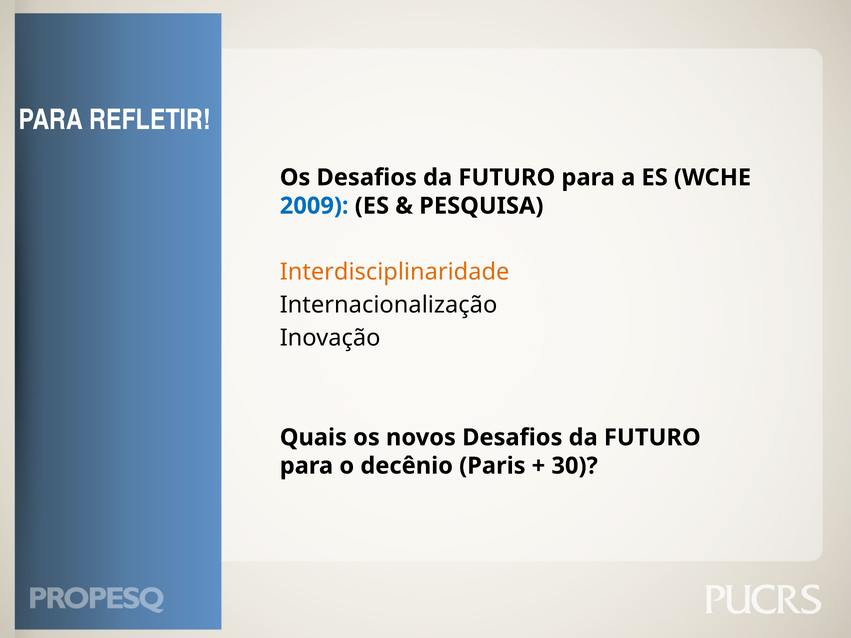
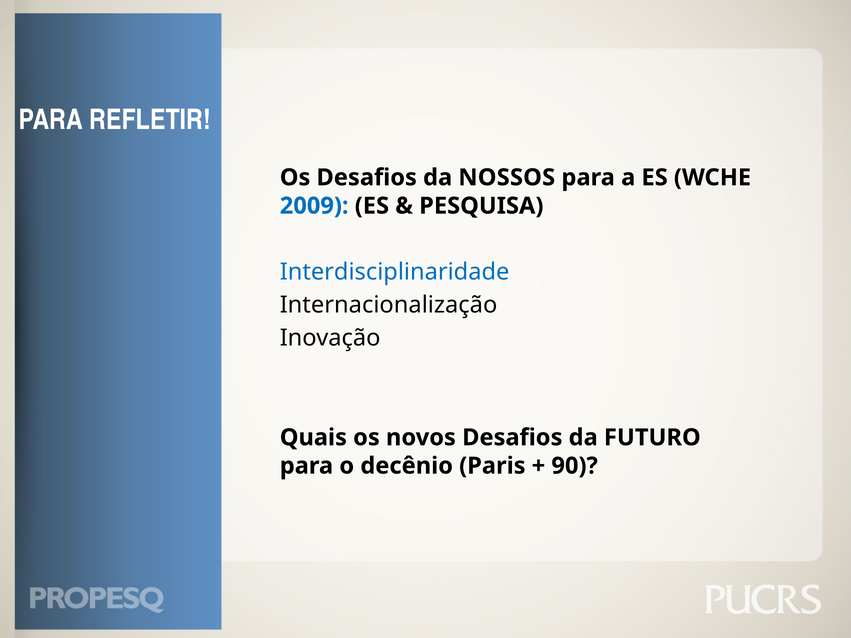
Os Desafios da FUTURO: FUTURO -> NOSSOS (507, 178)
Interdisciplinaridade colour: orange -> blue (395, 272)
30: 30 -> 90 (575, 466)
